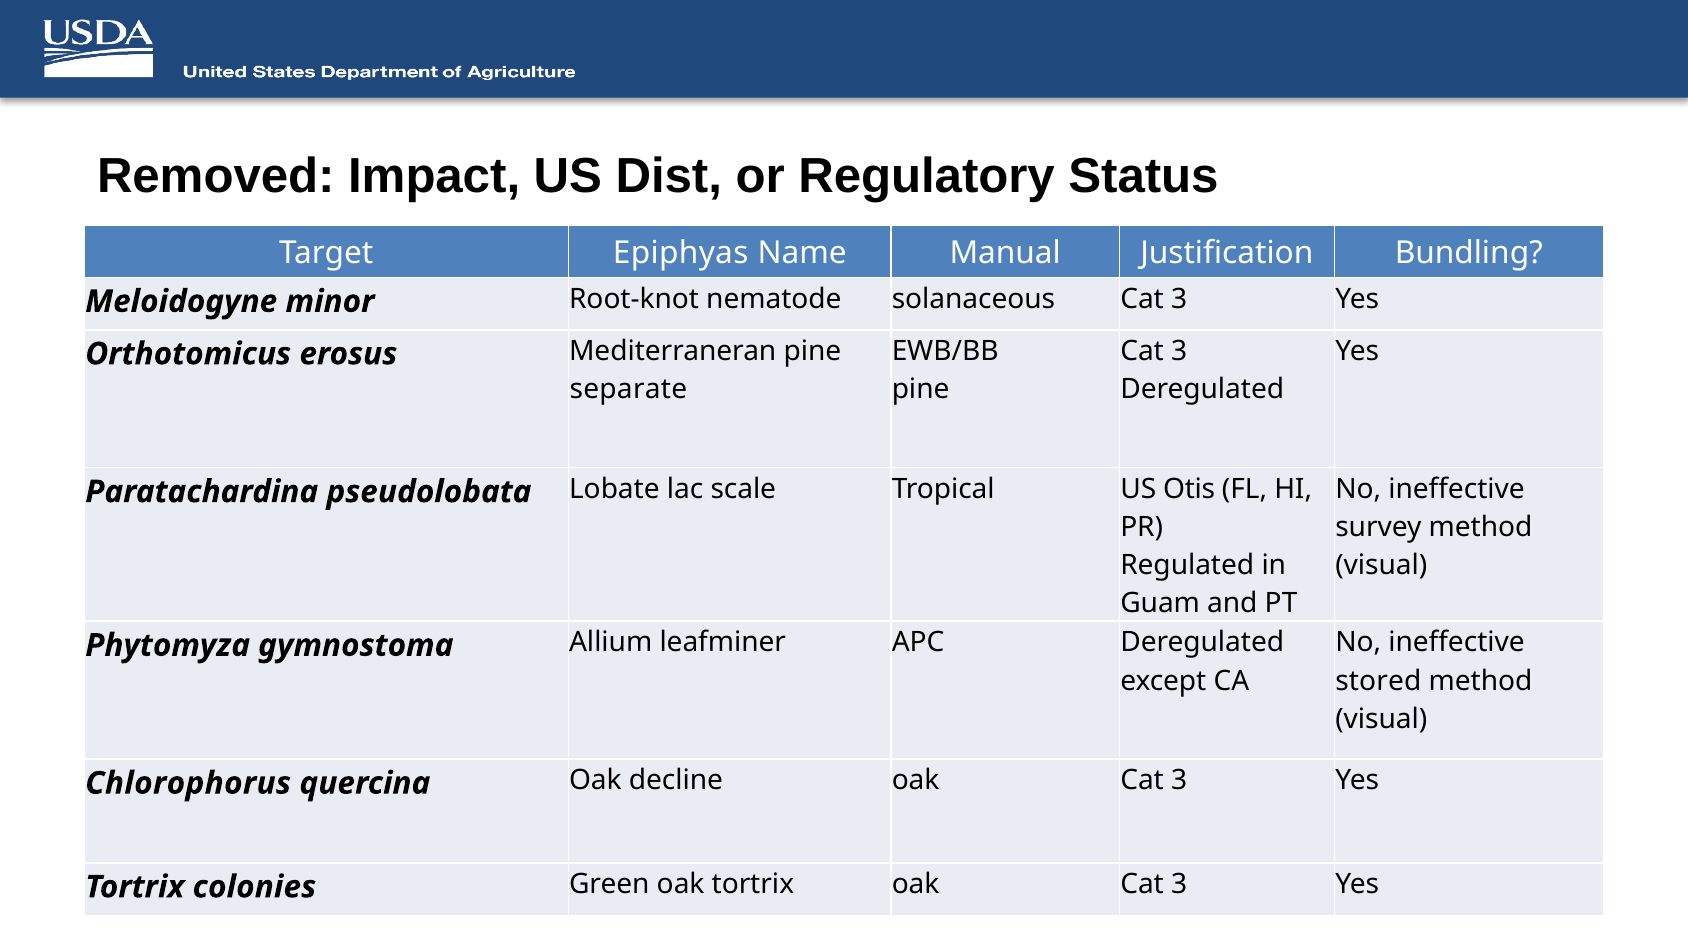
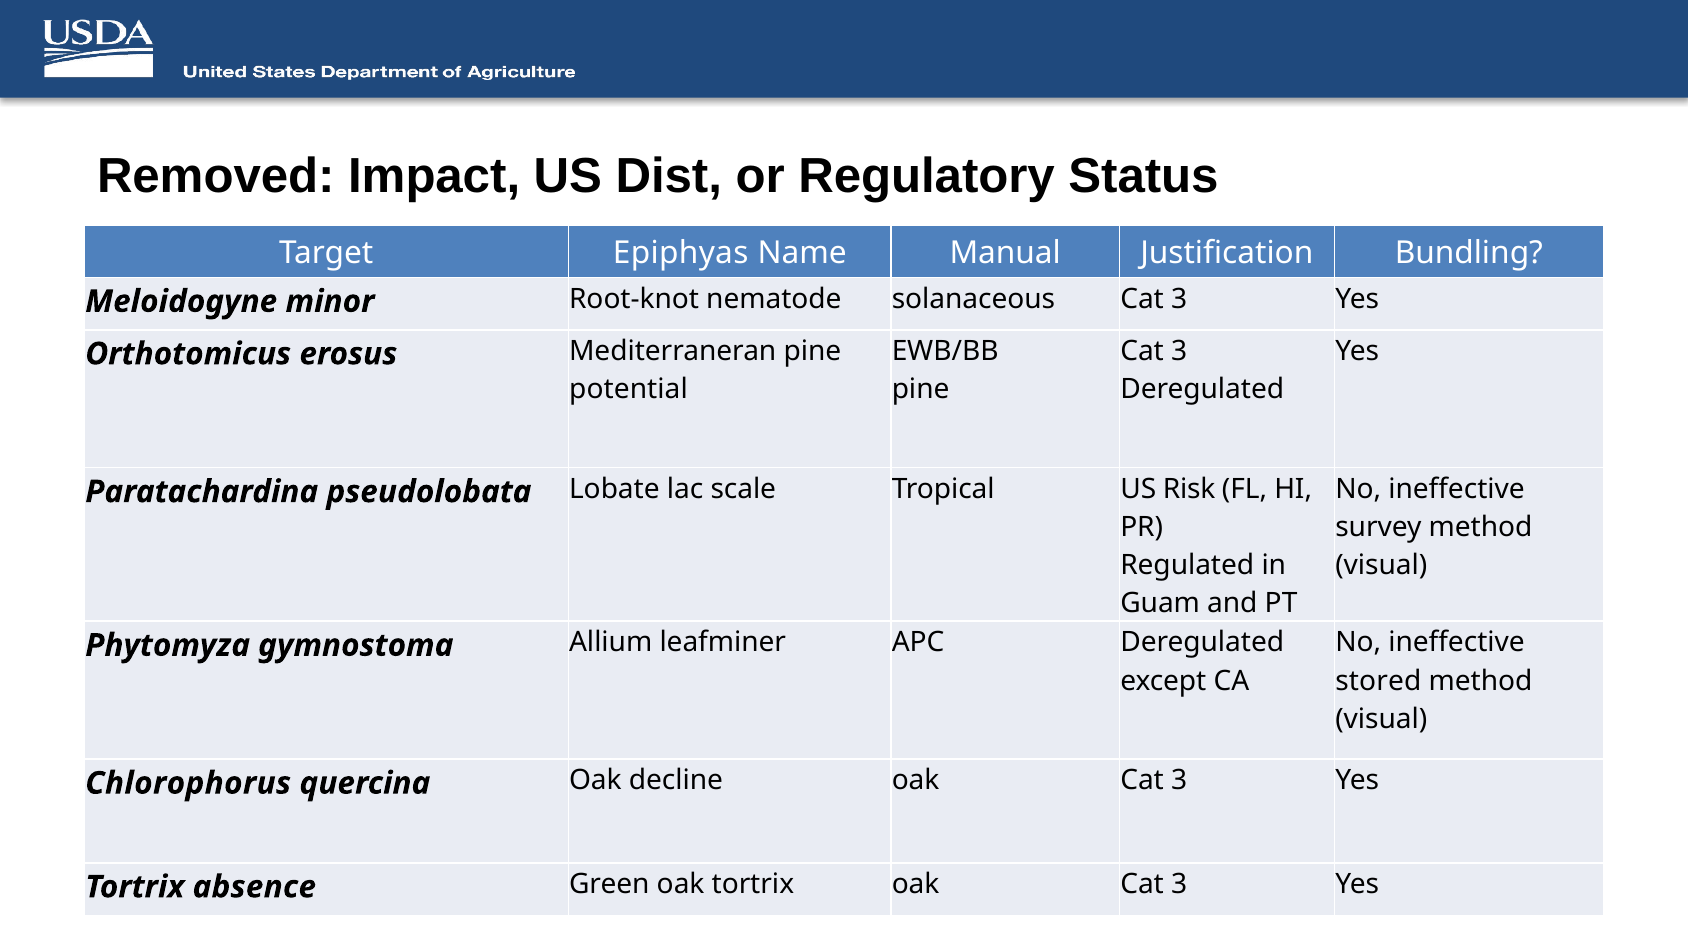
separate: separate -> potential (629, 390)
Otis: Otis -> Risk (1189, 489)
colonies: colonies -> absence (254, 887)
